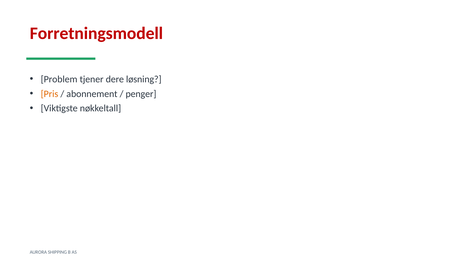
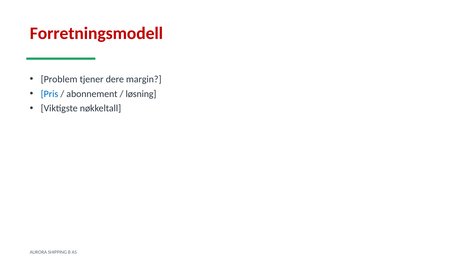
løsning: løsning -> margin (144, 79)
Pris colour: orange -> blue (49, 94)
penger: penger -> løsning (141, 94)
